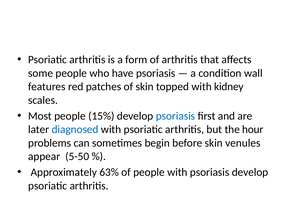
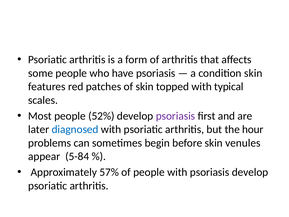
condition wall: wall -> skin (253, 73)
kidney: kidney -> typical (229, 87)
15%: 15% -> 52% (101, 116)
psoriasis colour: blue -> purple (175, 116)
5-50: 5-50 -> 5-84 (77, 156)
63%: 63% -> 57% (109, 172)
